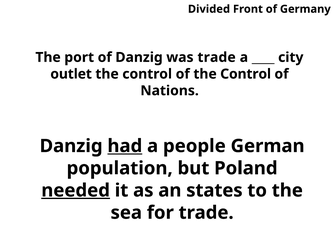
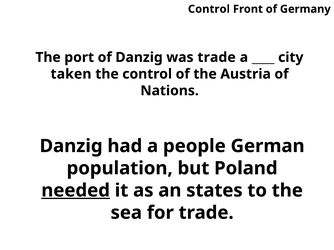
Divided: Divided -> Control (209, 9)
outlet: outlet -> taken (71, 74)
of the Control: Control -> Austria (246, 74)
had underline: present -> none (125, 146)
